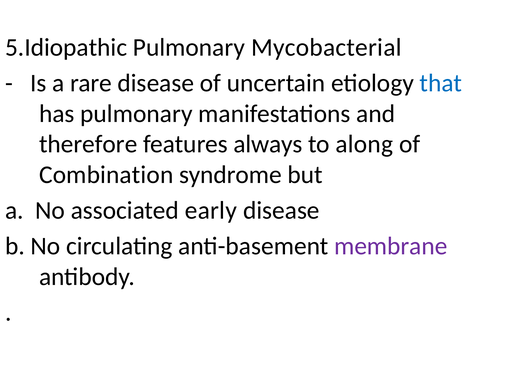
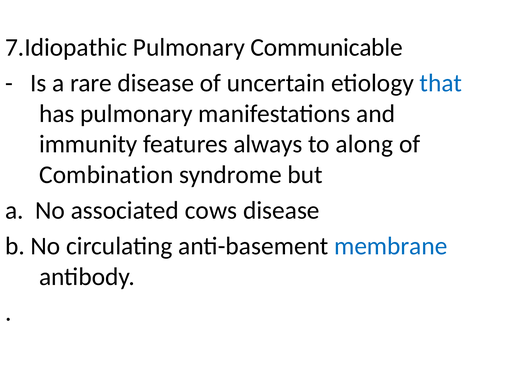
5.Idiopathic: 5.Idiopathic -> 7.Idiopathic (66, 47)
Mycobacterial: Mycobacterial -> Communicable (327, 47)
therefore: therefore -> immunity (88, 144)
early: early -> cows (211, 210)
membrane colour: purple -> blue (391, 246)
